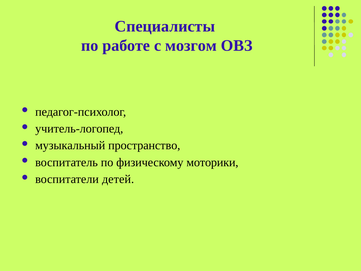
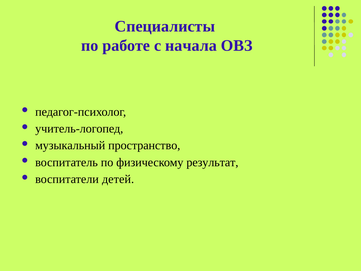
мозгом: мозгом -> начала (191, 46)
моторики: моторики -> результат (212, 162)
